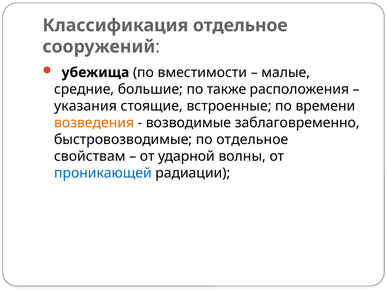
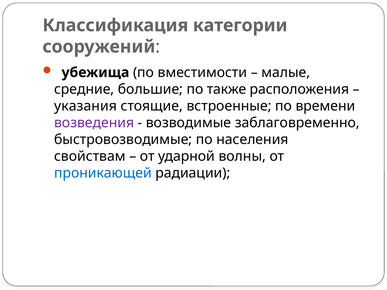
Классификация отдельное: отдельное -> категории (240, 25)
возведения colour: orange -> purple (94, 123)
по отдельное: отдельное -> населения (252, 140)
